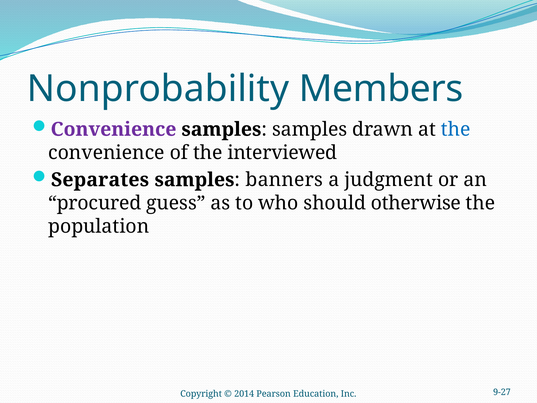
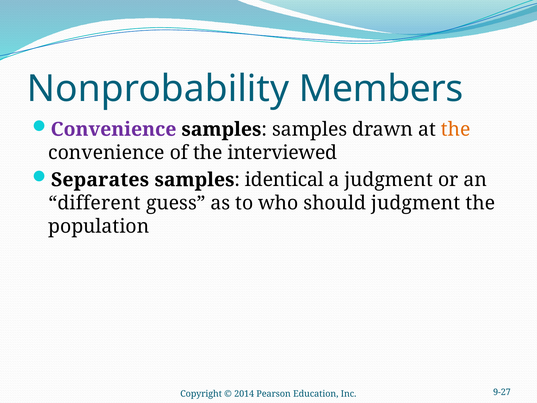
the colour: blue -> orange (456, 129)
banners: banners -> identical (284, 180)
procured: procured -> different (95, 203)
should otherwise: otherwise -> judgment (416, 203)
